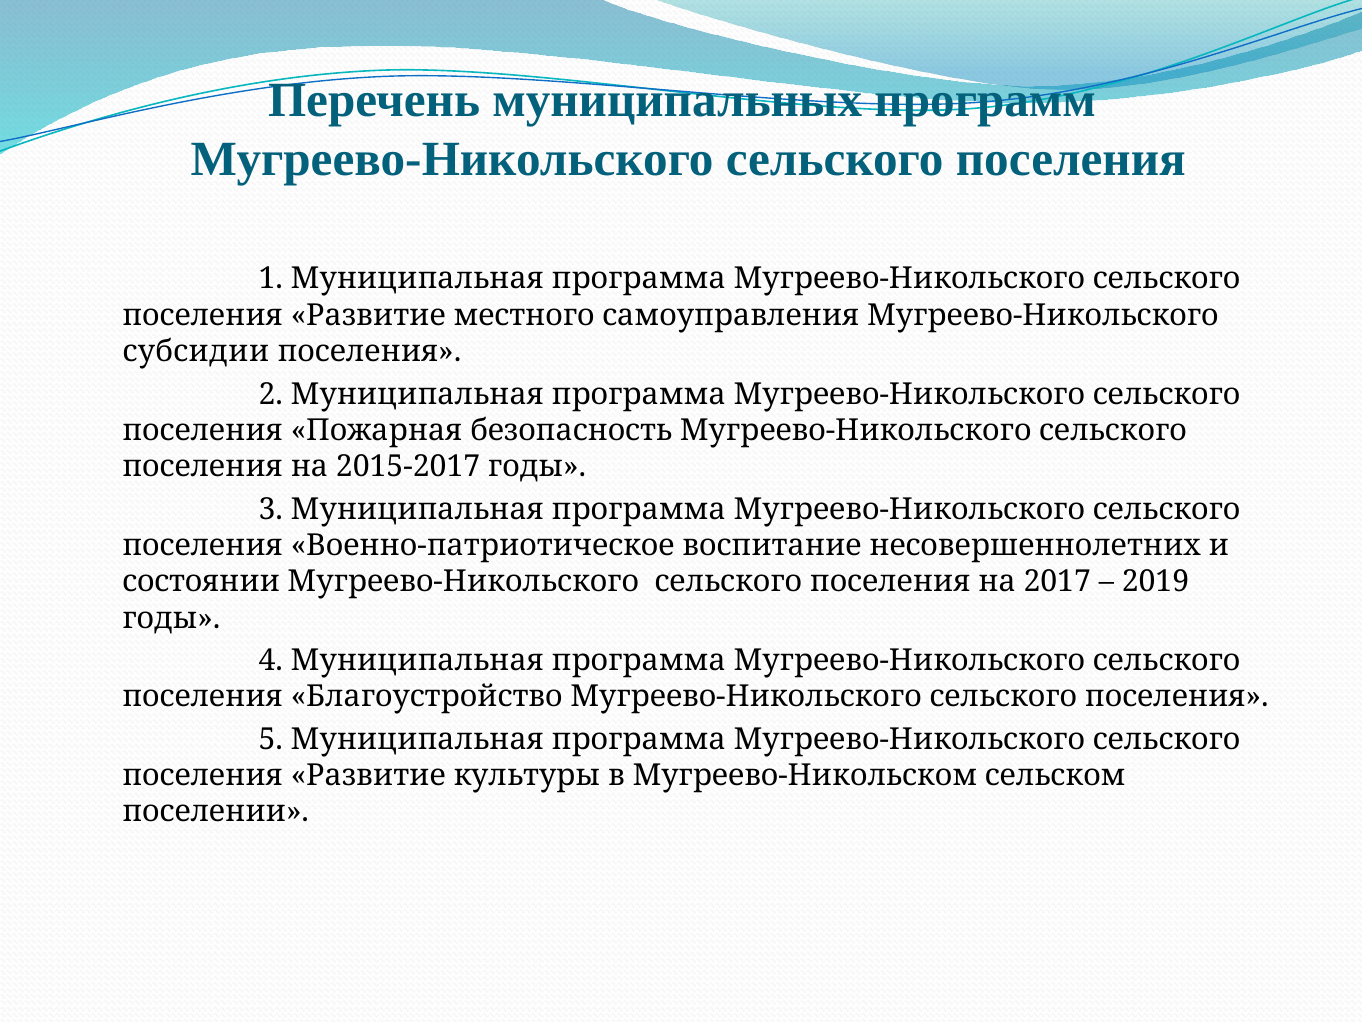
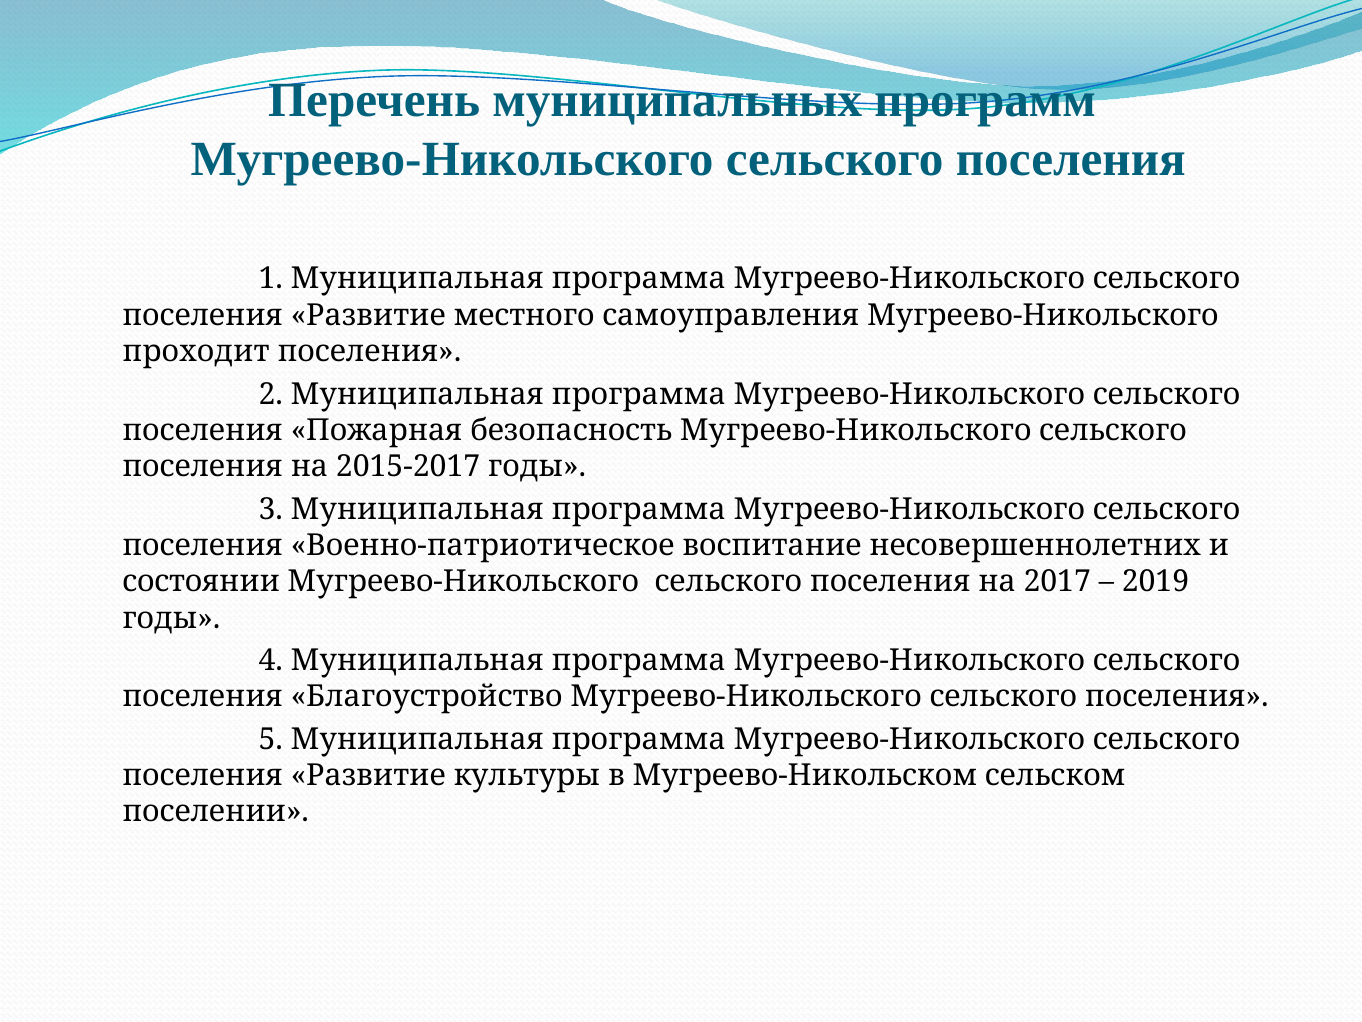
субсидии: субсидии -> проходит (196, 351)
